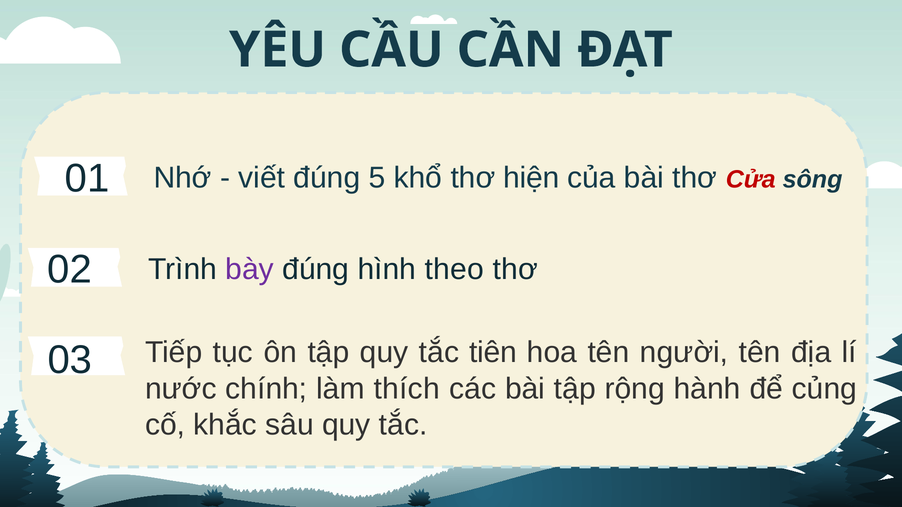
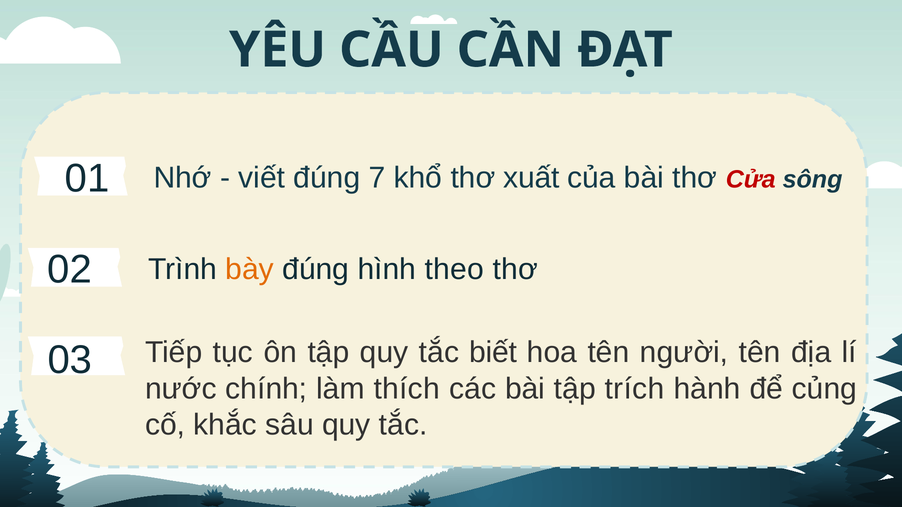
5: 5 -> 7 (377, 178)
hiện: hiện -> xuất (531, 178)
bày colour: purple -> orange (250, 270)
tiên: tiên -> biết (493, 353)
rộng: rộng -> trích (635, 389)
